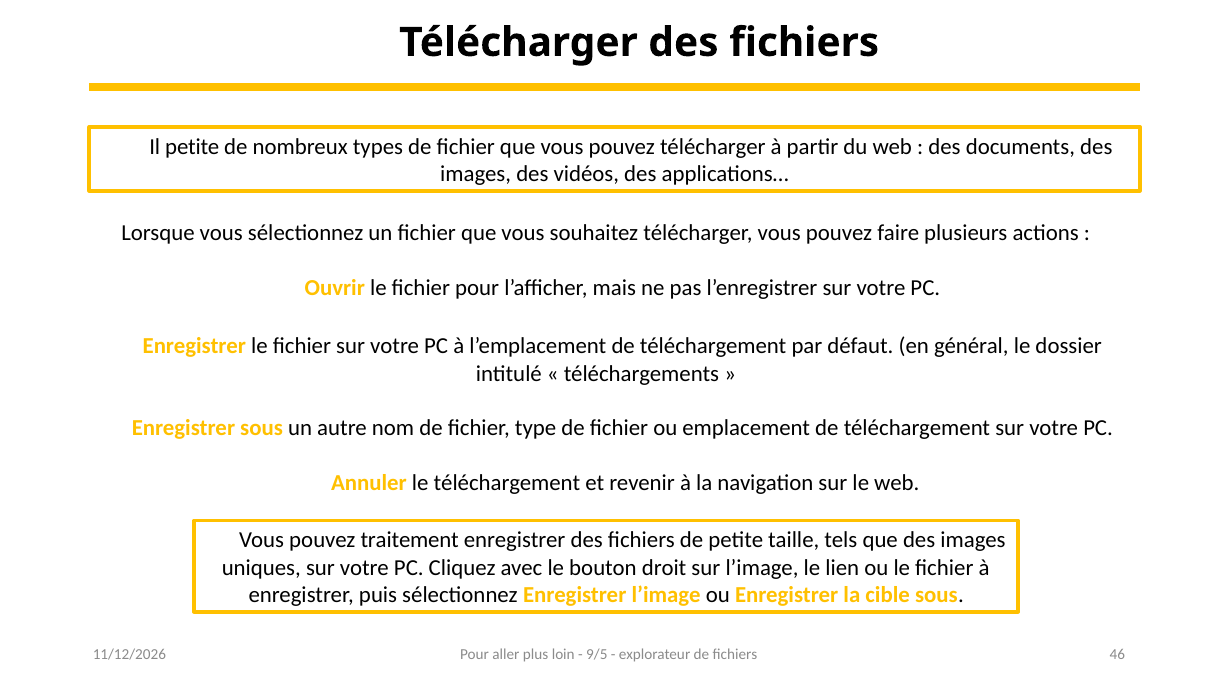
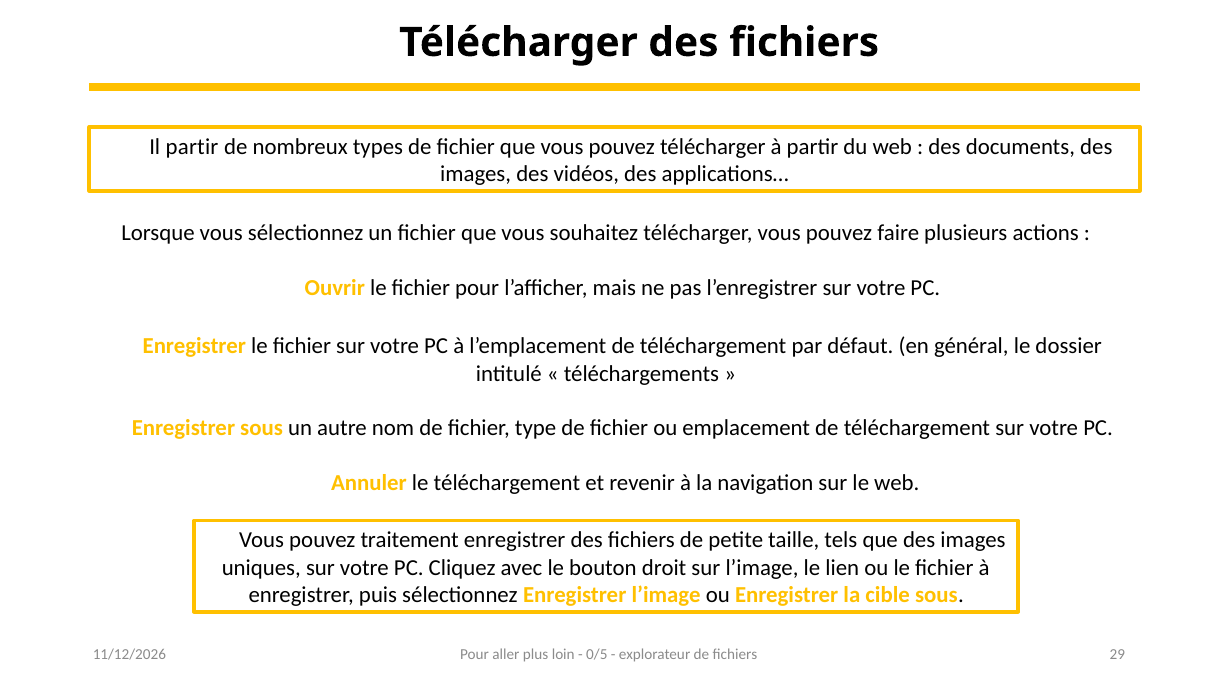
petite: petite -> partir (192, 147)
9/5: 9/5 -> 0/5 (597, 654)
46: 46 -> 29 (1117, 654)
